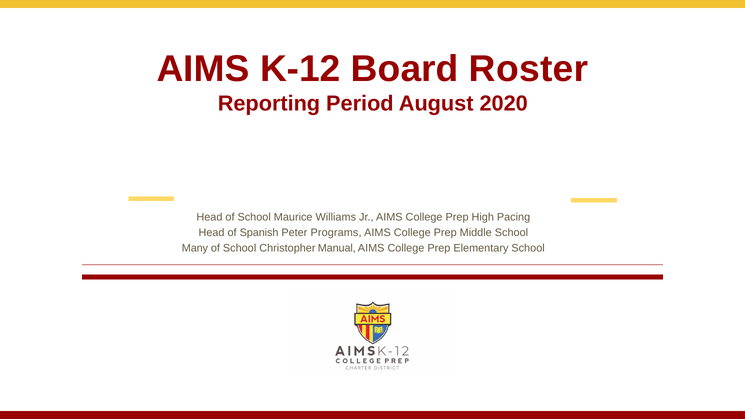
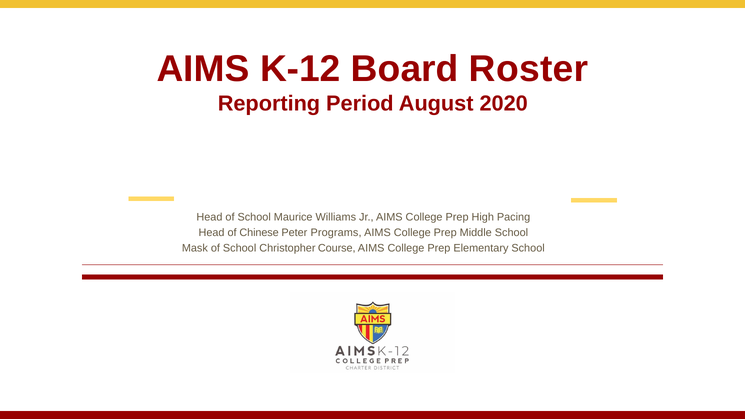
Spanish: Spanish -> Chinese (259, 233)
Many: Many -> Mask (195, 248)
Manual: Manual -> Course (337, 248)
